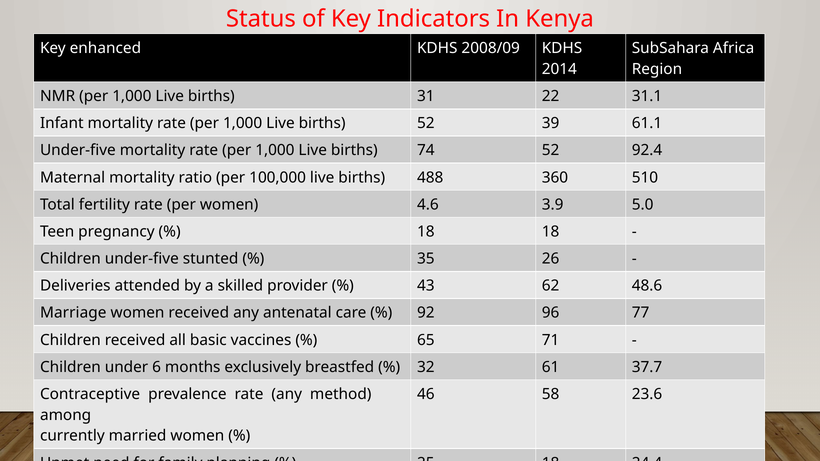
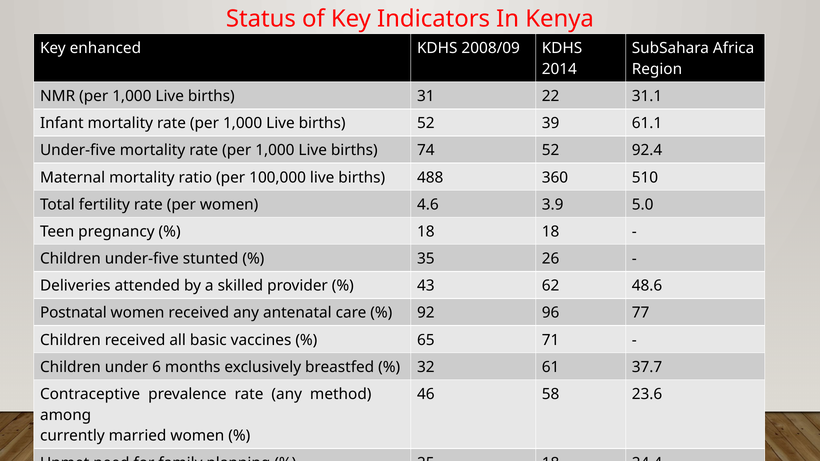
Marriage: Marriage -> Postnatal (73, 313)
